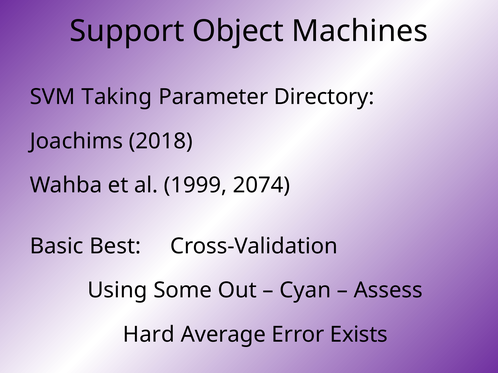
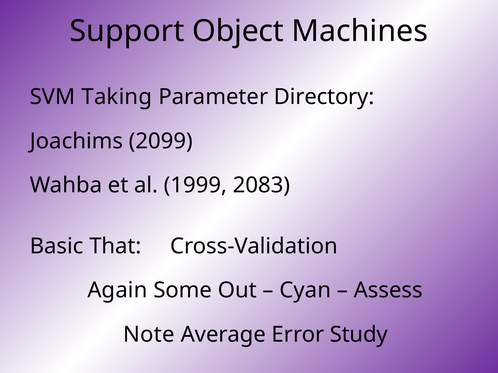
2018: 2018 -> 2099 (161, 141)
2074: 2074 -> 2083 (262, 186)
Best: Best -> That (115, 246)
Using: Using -> Again (117, 291)
Hard: Hard -> Note (149, 335)
Exists: Exists -> Study (359, 335)
